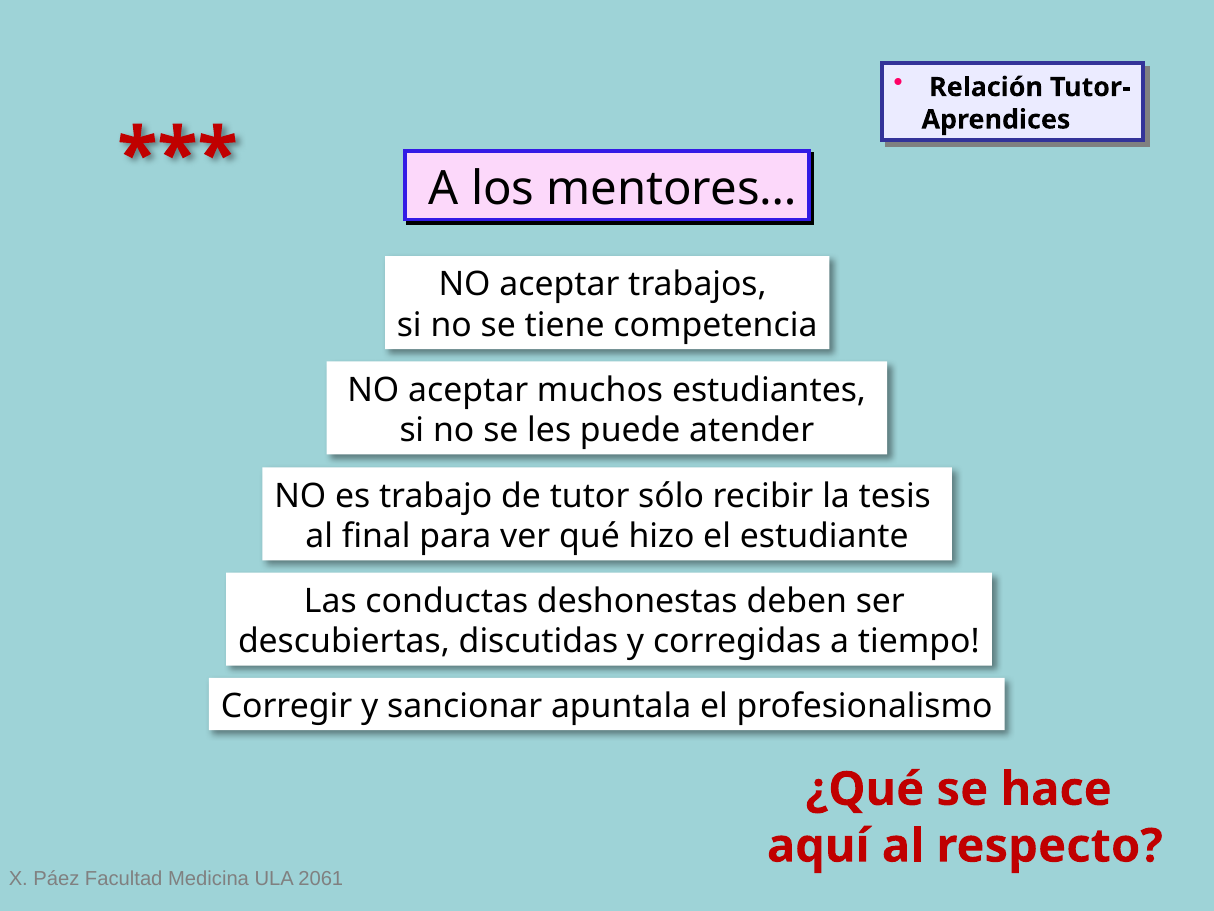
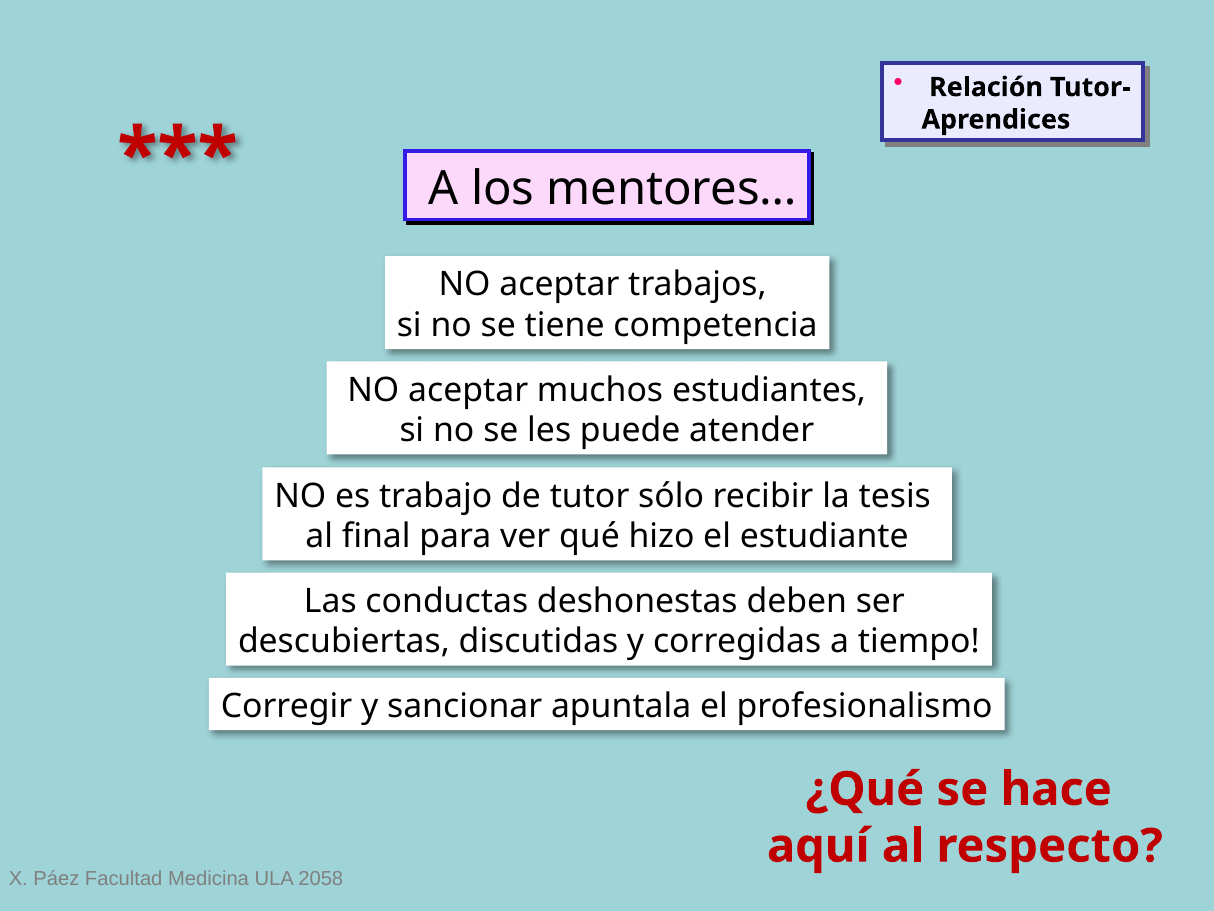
2061: 2061 -> 2058 (321, 878)
